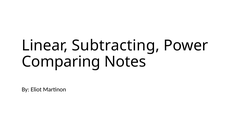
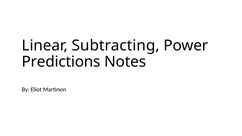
Comparing: Comparing -> Predictions (61, 62)
